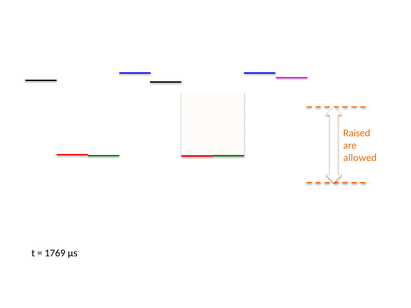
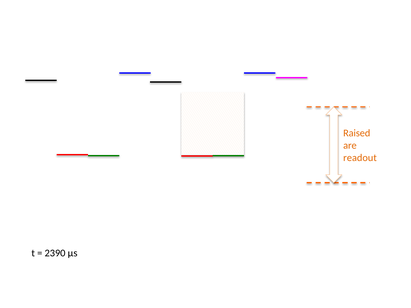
allowed: allowed -> readout (360, 158)
1769: 1769 -> 2390 (55, 253)
